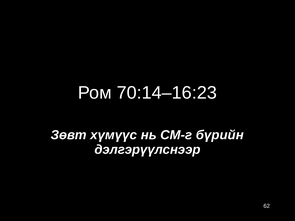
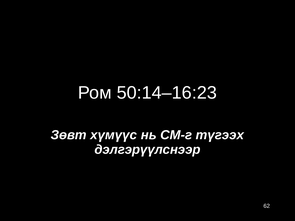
70:14–16:23: 70:14–16:23 -> 50:14–16:23 (167, 93)
бүрийн: бүрийн -> түгээх (220, 135)
